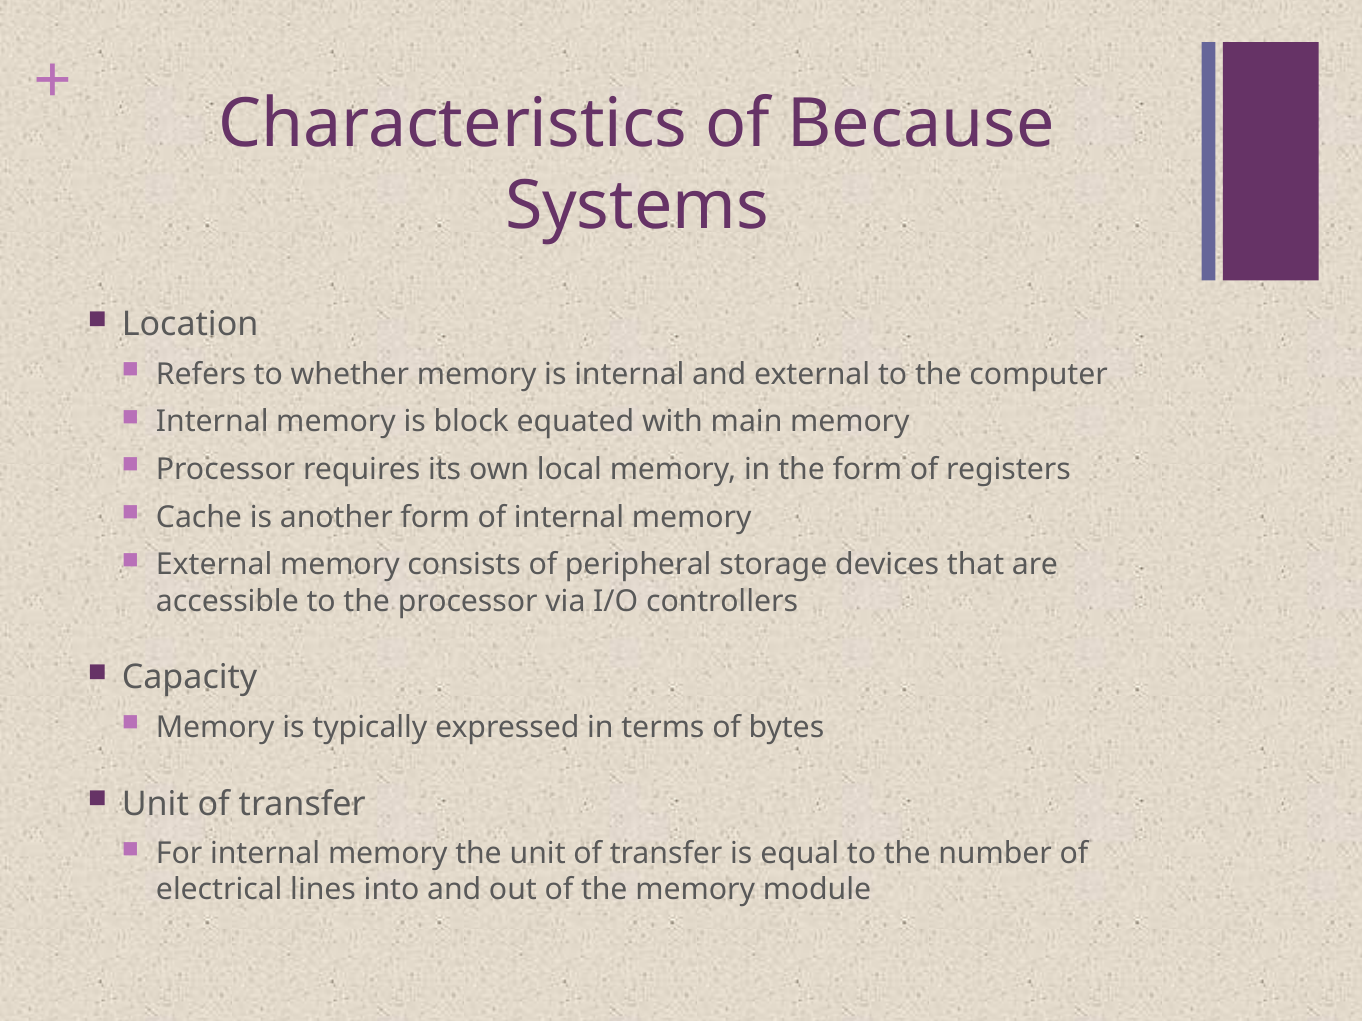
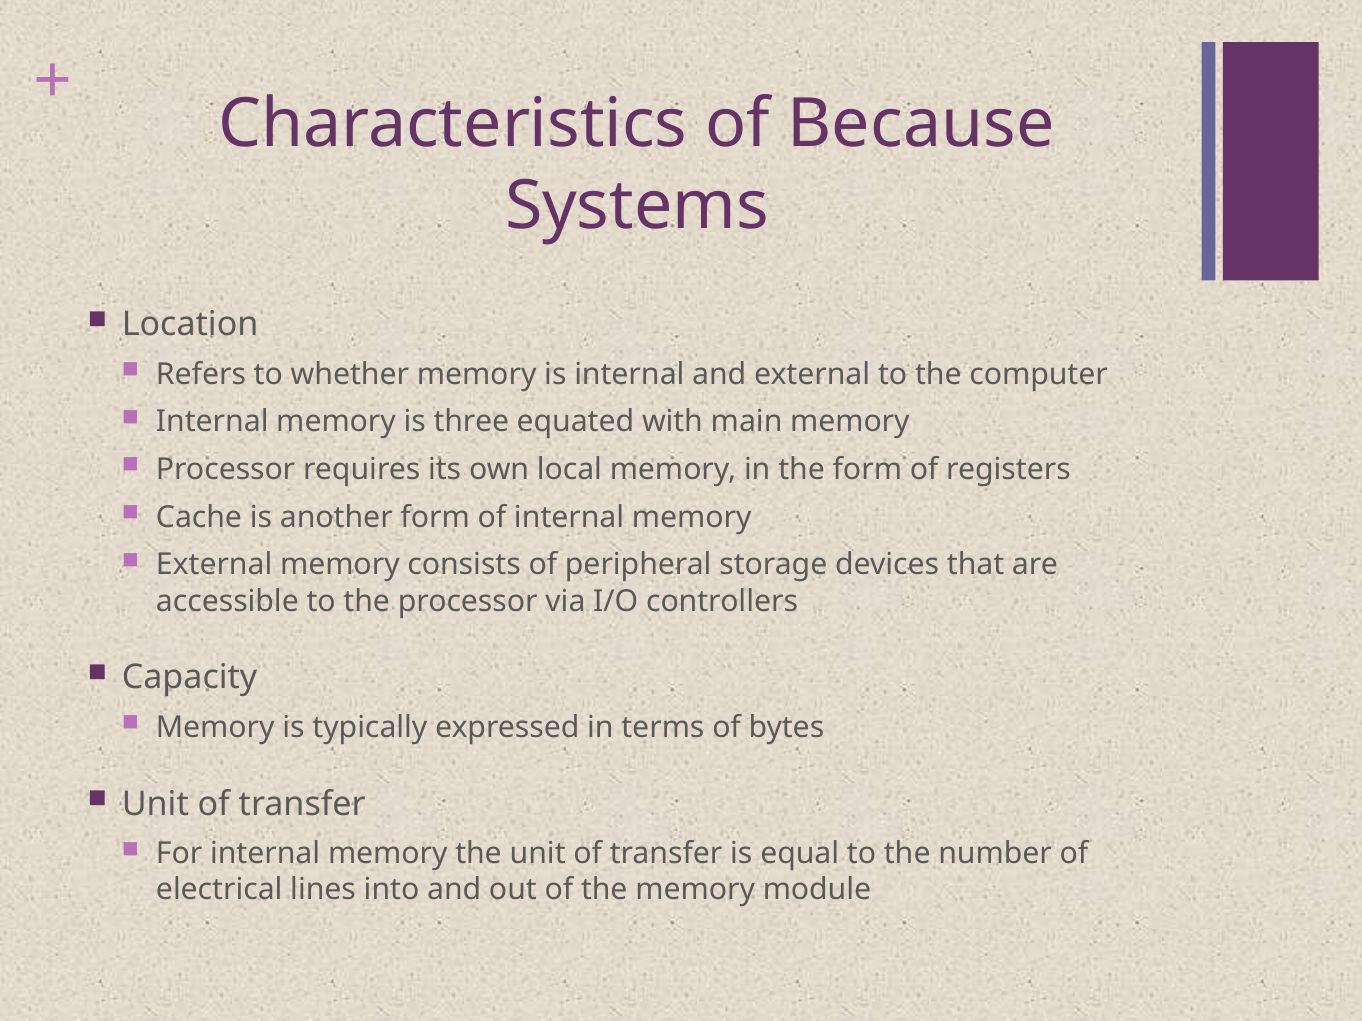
block: block -> three (471, 422)
